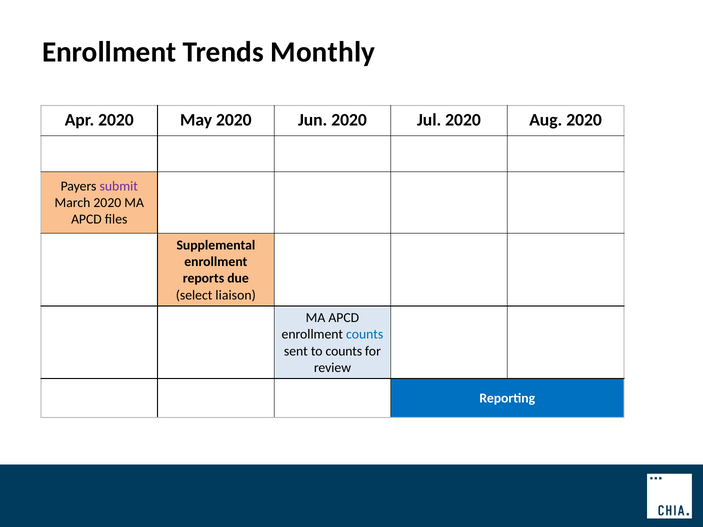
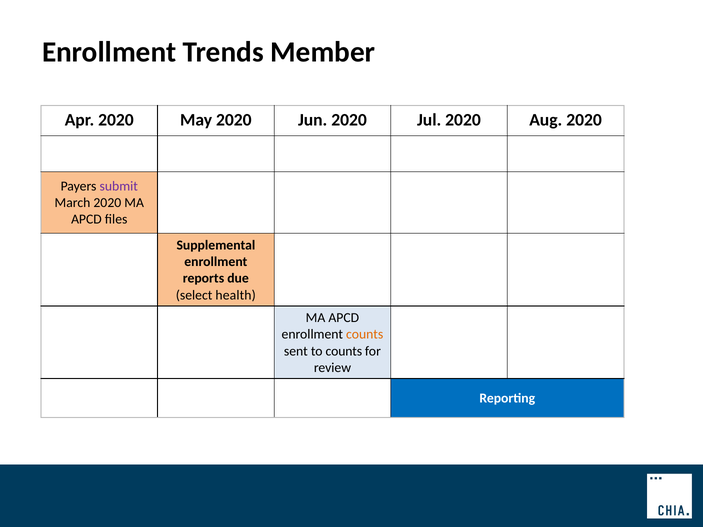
Monthly: Monthly -> Member (323, 52)
liaison: liaison -> health (236, 295)
counts colour: blue -> orange (365, 335)
